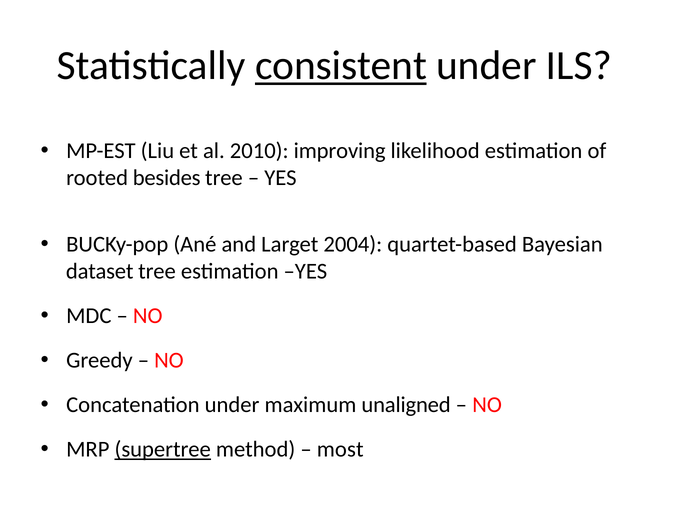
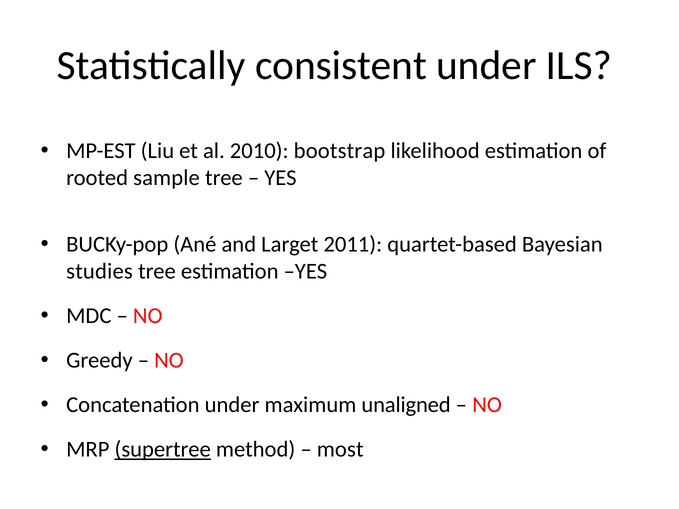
consistent underline: present -> none (341, 66)
improving: improving -> bootstrap (339, 151)
besides: besides -> sample (167, 178)
2004: 2004 -> 2011 (353, 244)
dataset: dataset -> studies (100, 272)
